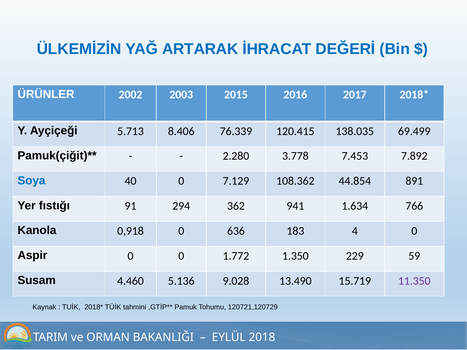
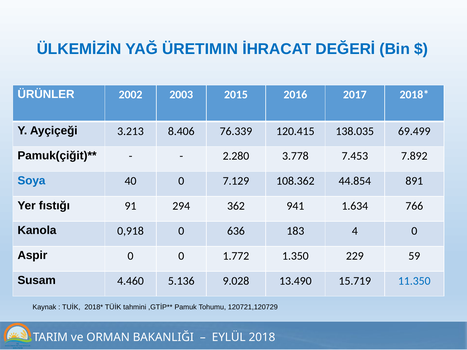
ARTARAK: ARTARAK -> ÜRETIMIN (200, 49)
5.713: 5.713 -> 3.213 (131, 131)
11.350 colour: purple -> blue (414, 281)
